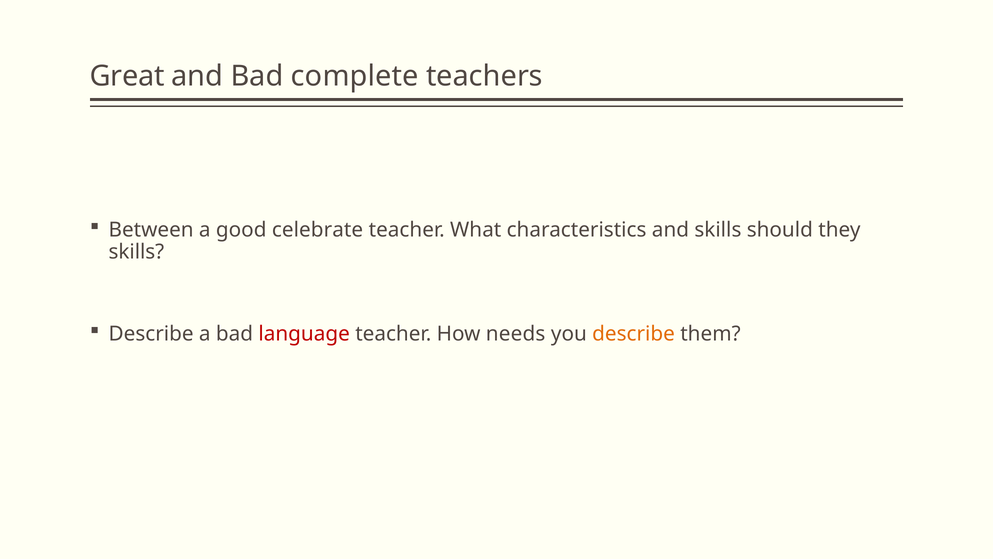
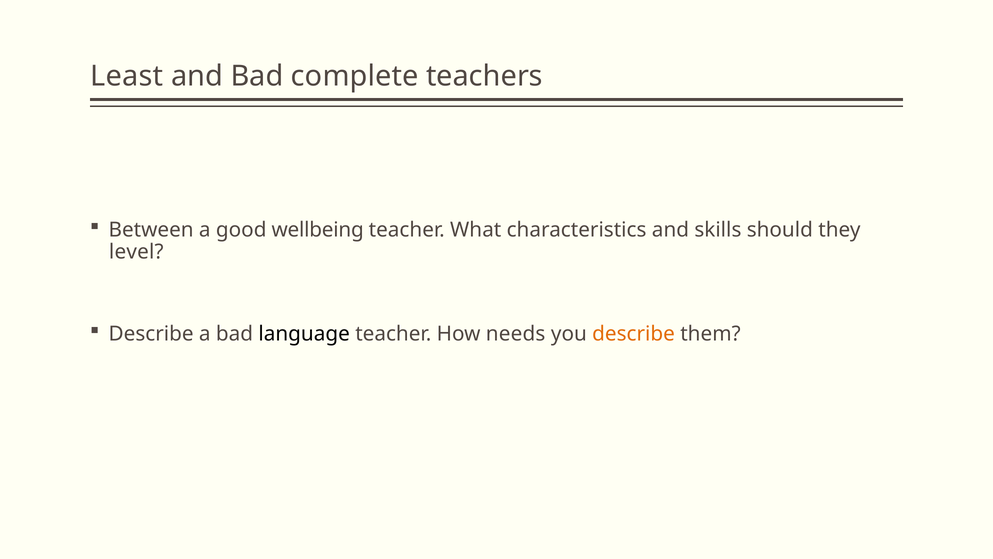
Great: Great -> Least (127, 76)
celebrate: celebrate -> wellbeing (318, 230)
skills: skills -> level (136, 252)
language colour: red -> black (304, 334)
